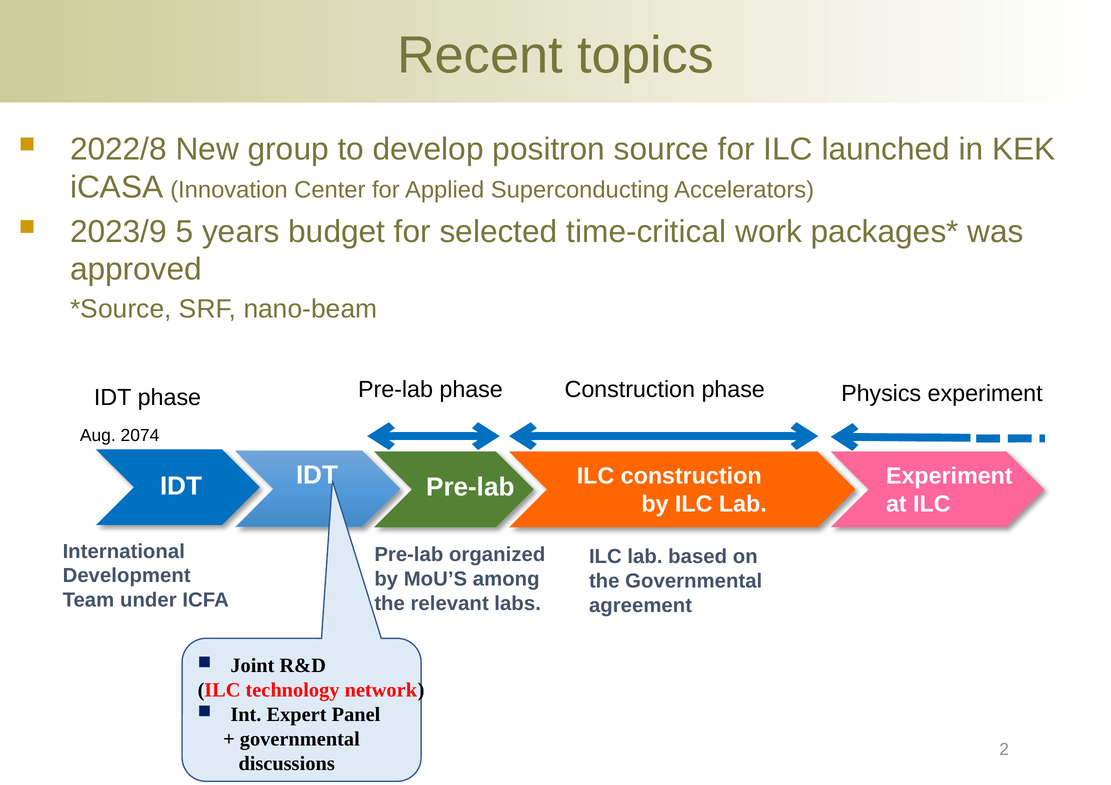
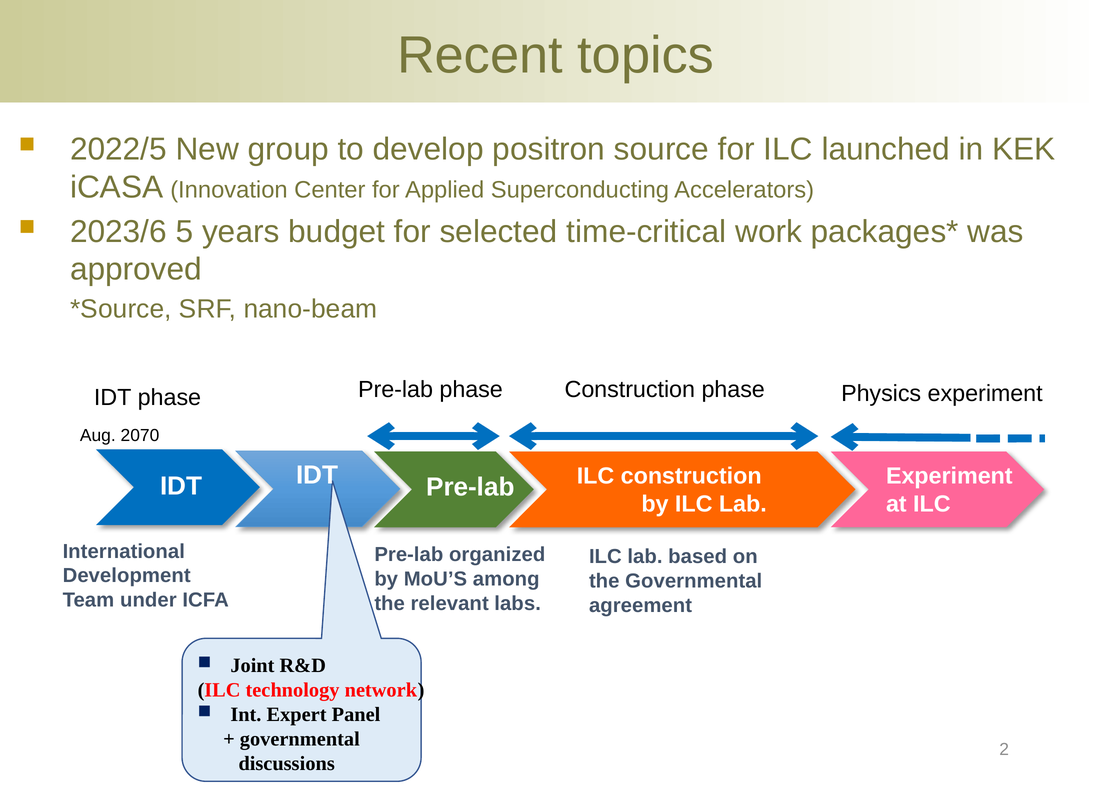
2022/8: 2022/8 -> 2022/5 (118, 149)
2023/9: 2023/9 -> 2023/6 (118, 232)
2074: 2074 -> 2070 (140, 436)
